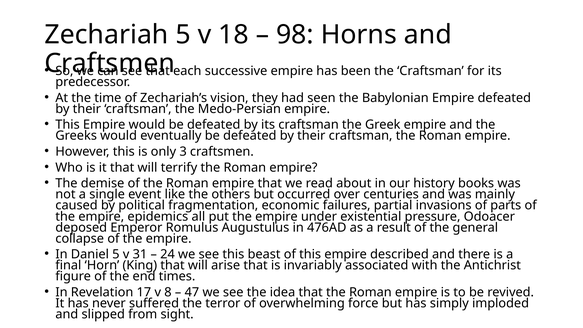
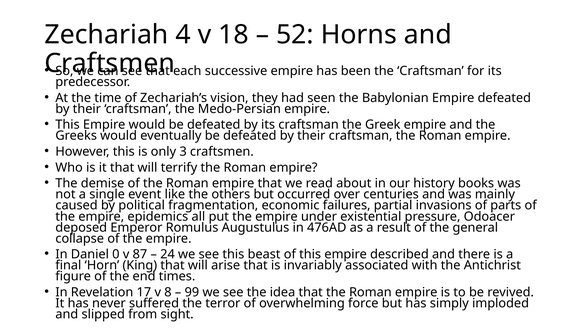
Zechariah 5: 5 -> 4 (183, 35)
98: 98 -> 52 (295, 35)
Daniel 5: 5 -> 0 (116, 254)
31: 31 -> 87 (140, 254)
47: 47 -> 99 (192, 292)
